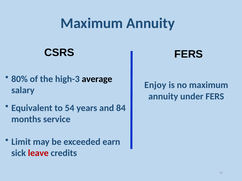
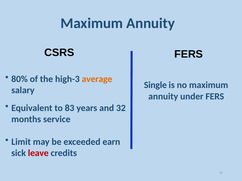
average colour: black -> orange (97, 79)
Enjoy: Enjoy -> Single (155, 85)
54: 54 -> 83 (70, 108)
84: 84 -> 32 (121, 108)
